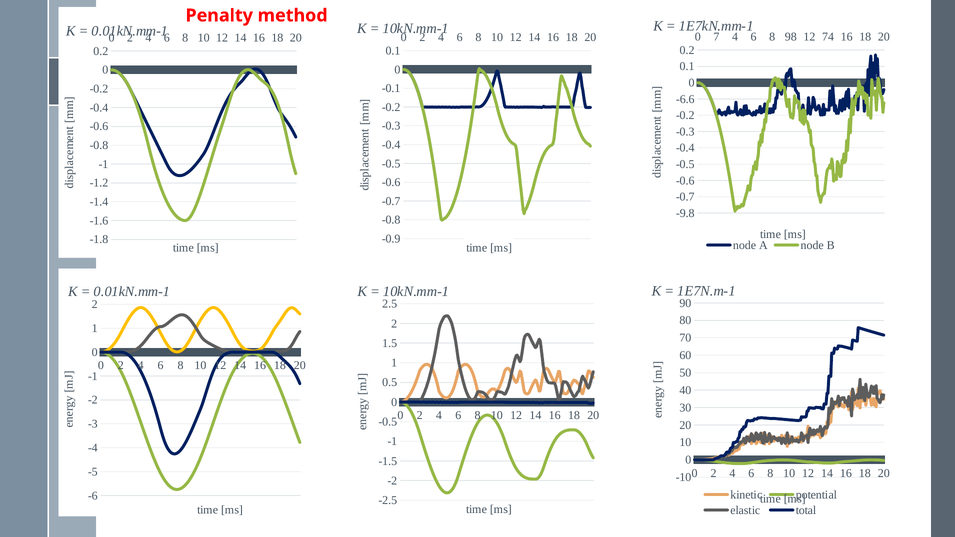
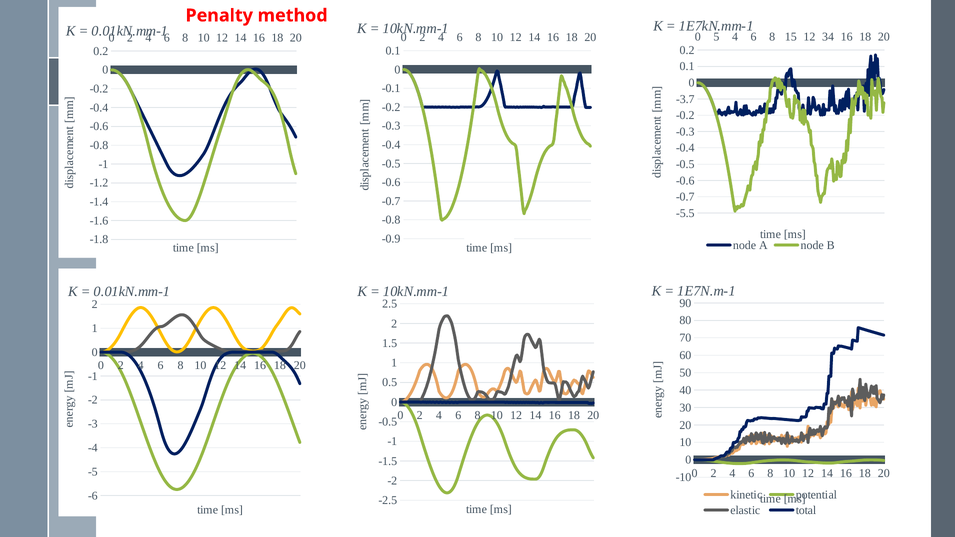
7: 7 -> 5 (716, 37)
98: 98 -> 15 (791, 37)
74: 74 -> 34 (828, 37)
-6.6: -6.6 -> -3.7 (685, 99)
-9.8: -9.8 -> -5.5 (685, 213)
